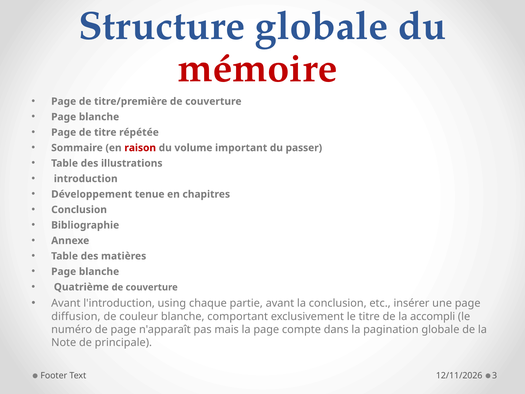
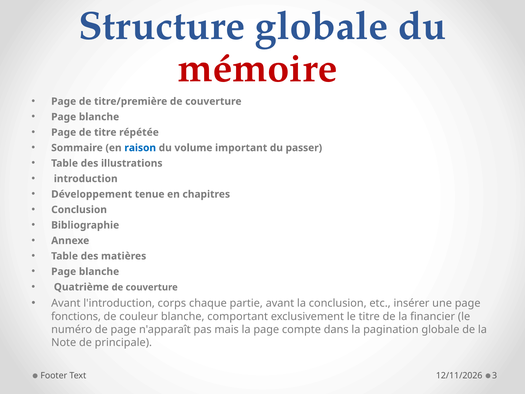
raison colour: red -> blue (140, 148)
using: using -> corps (172, 303)
diffusion: diffusion -> fonctions (76, 316)
accompli: accompli -> financier (433, 316)
